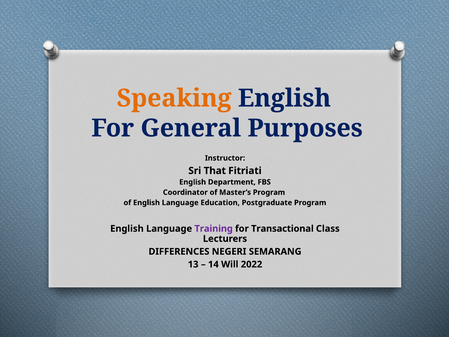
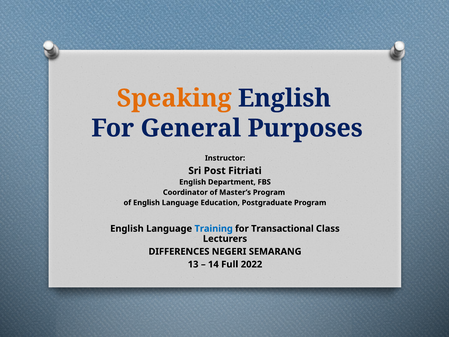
That: That -> Post (215, 171)
Training colour: purple -> blue (214, 228)
Will: Will -> Full (230, 264)
